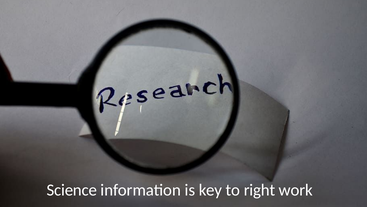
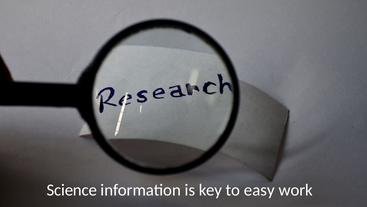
right: right -> easy (259, 190)
